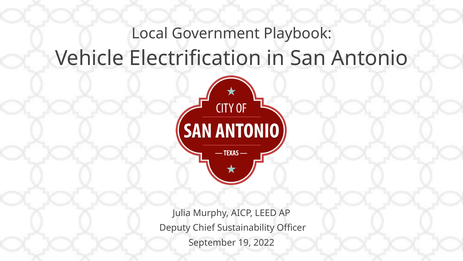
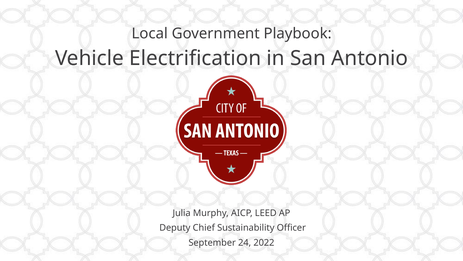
19: 19 -> 24 (245, 242)
